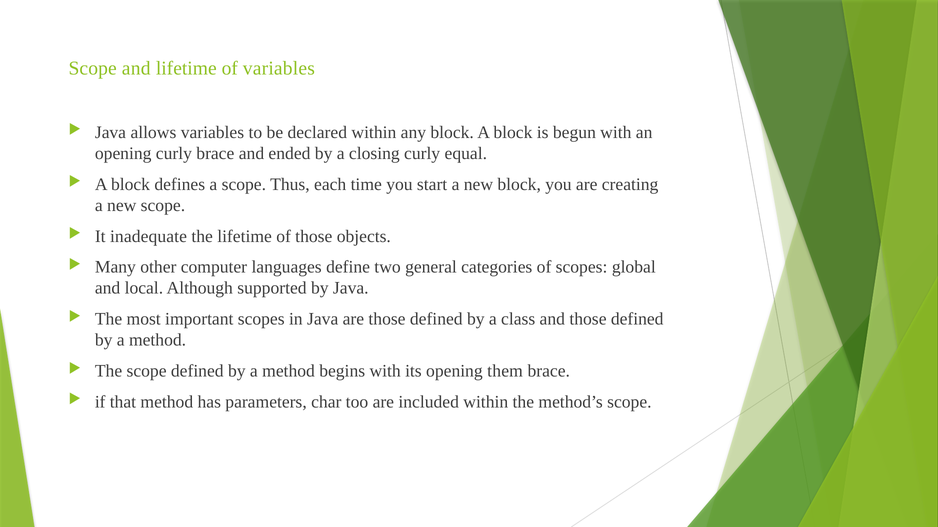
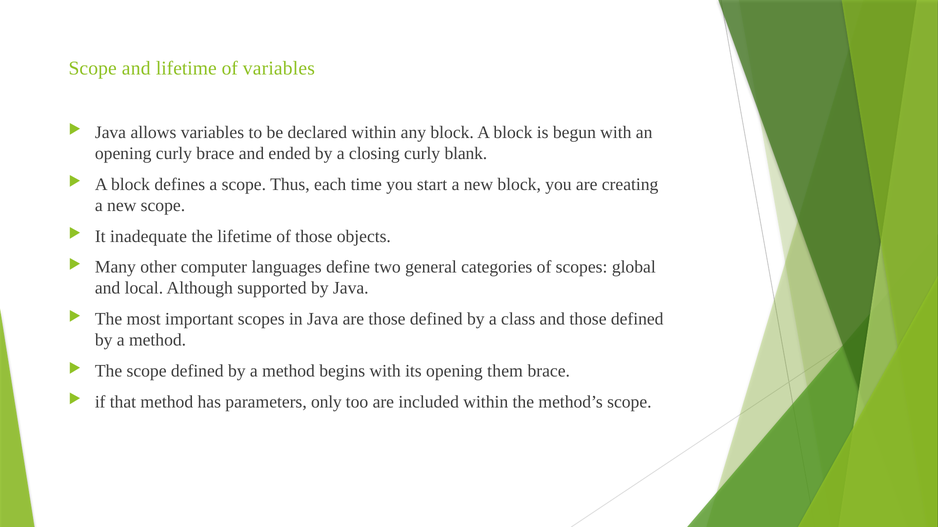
equal: equal -> blank (466, 154)
char: char -> only (326, 402)
